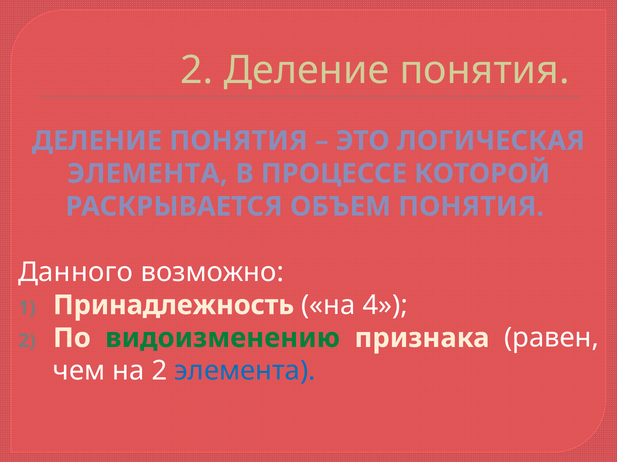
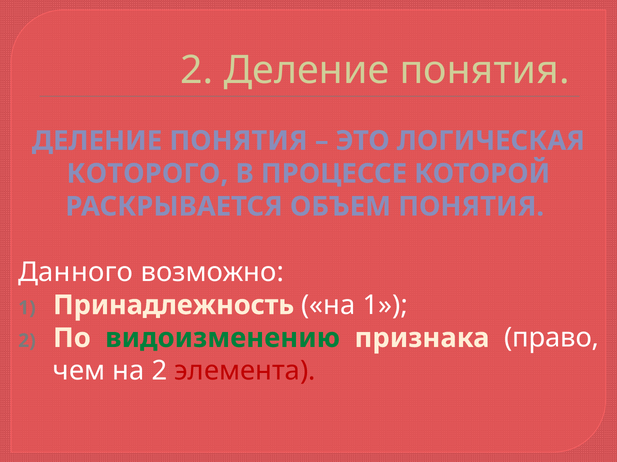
ЭЛЕМЕНТА: ЭЛЕМЕНТА -> КОТОРОГО (147, 174)
на 4: 4 -> 1 (385, 306)
равен: равен -> право (552, 339)
элемента colour: blue -> red (245, 371)
